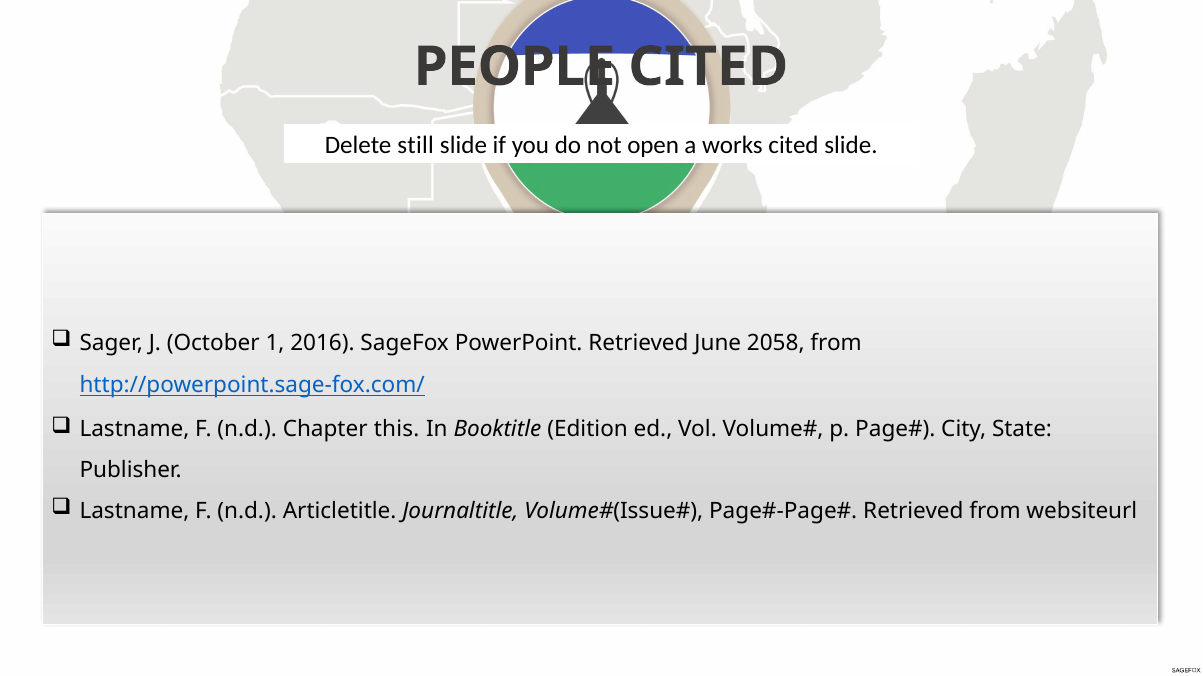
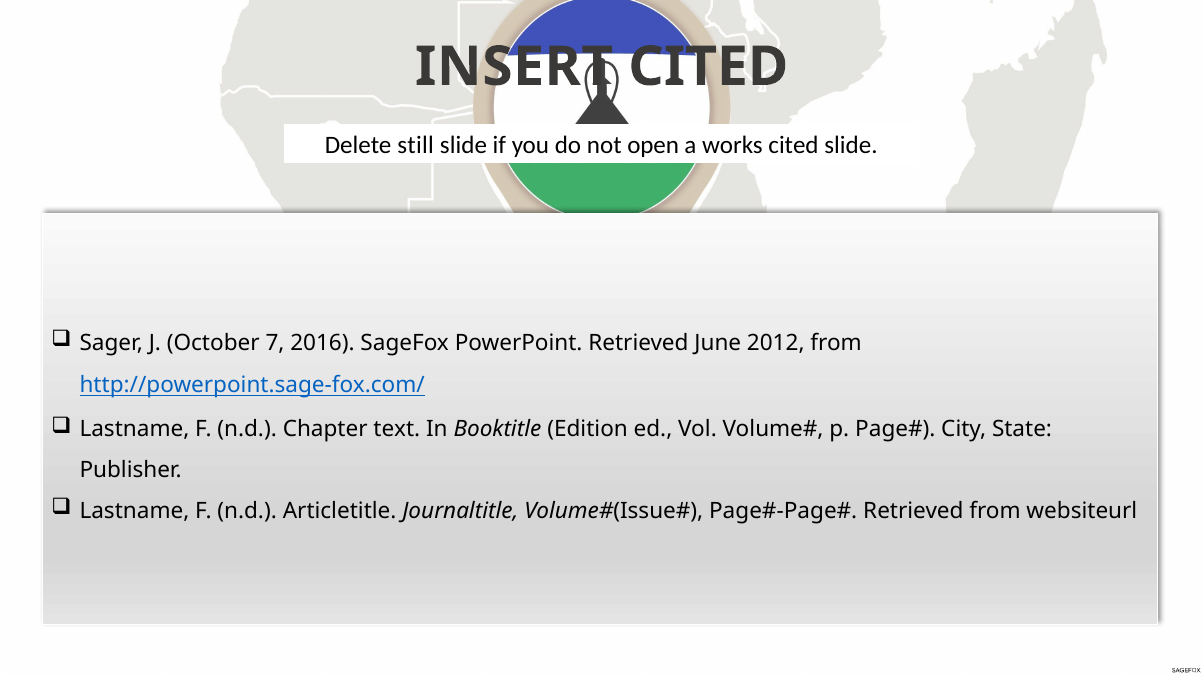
PEOPLE: PEOPLE -> INSERT (514, 67)
1: 1 -> 7 (275, 343)
2058: 2058 -> 2012 (776, 343)
this: this -> text (397, 430)
